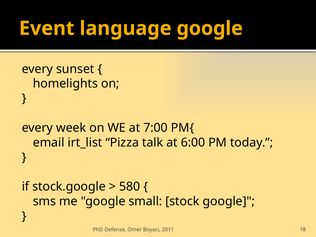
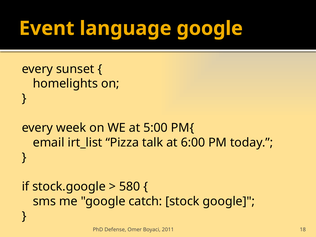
7:00: 7:00 -> 5:00 (156, 128)
small: small -> catch (145, 201)
